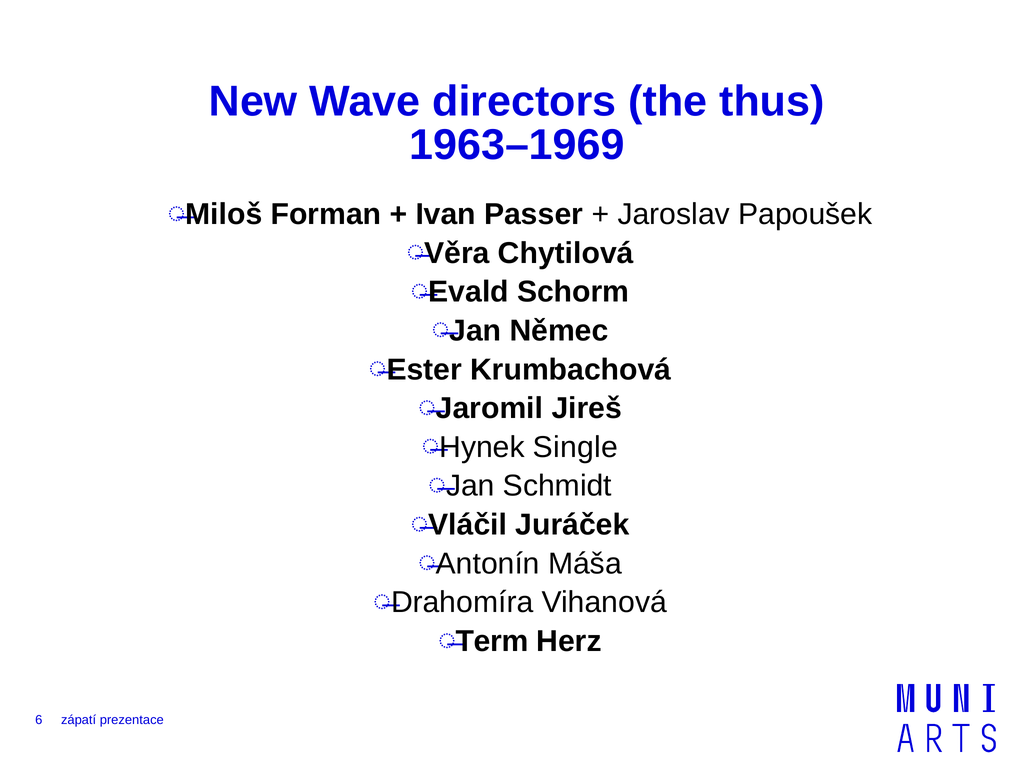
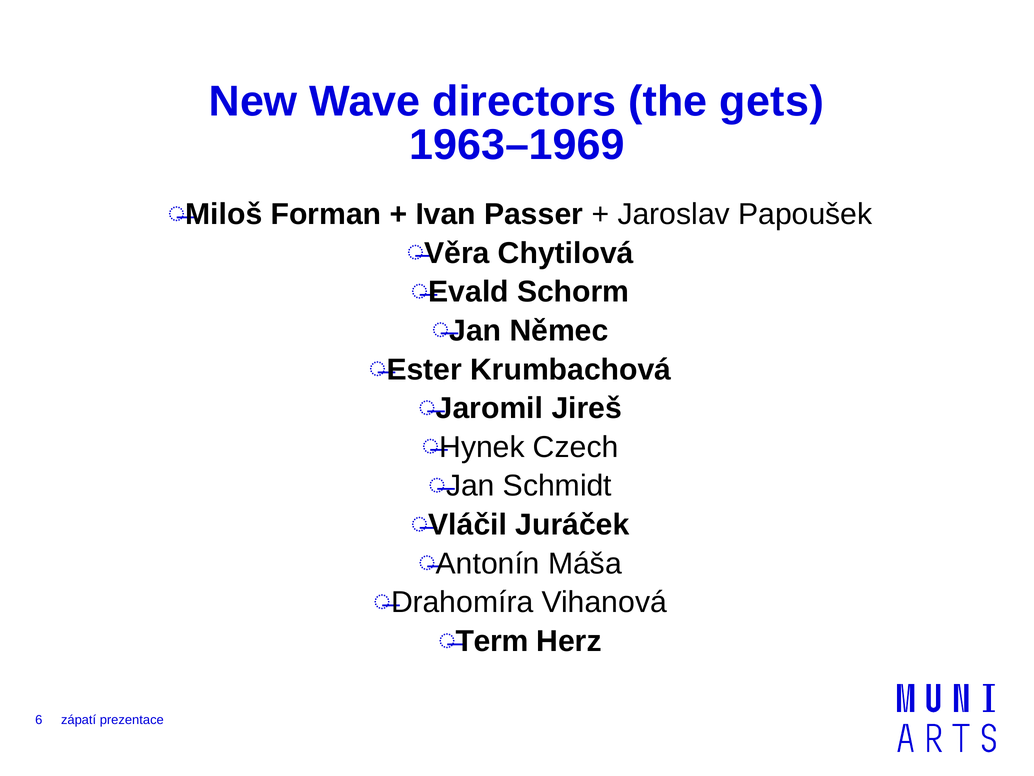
thus: thus -> gets (772, 102)
Single: Single -> Czech (576, 447)
